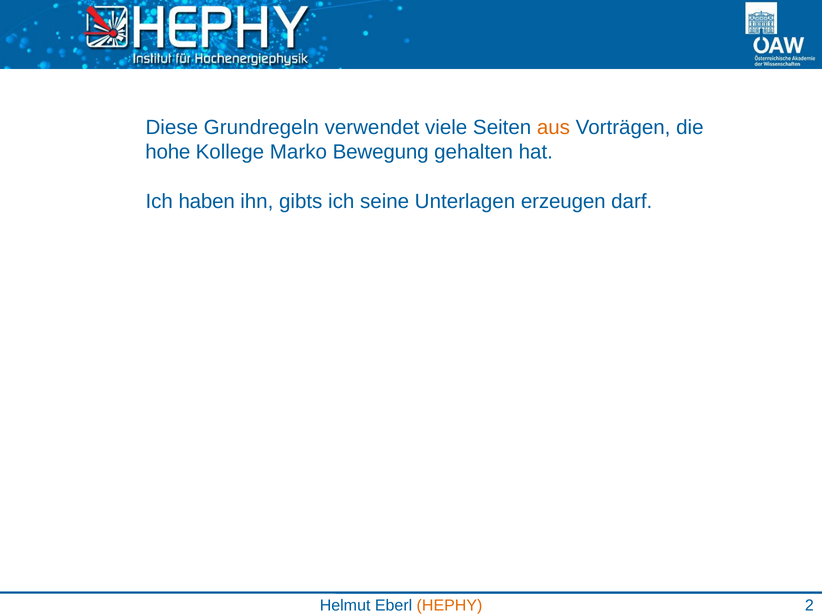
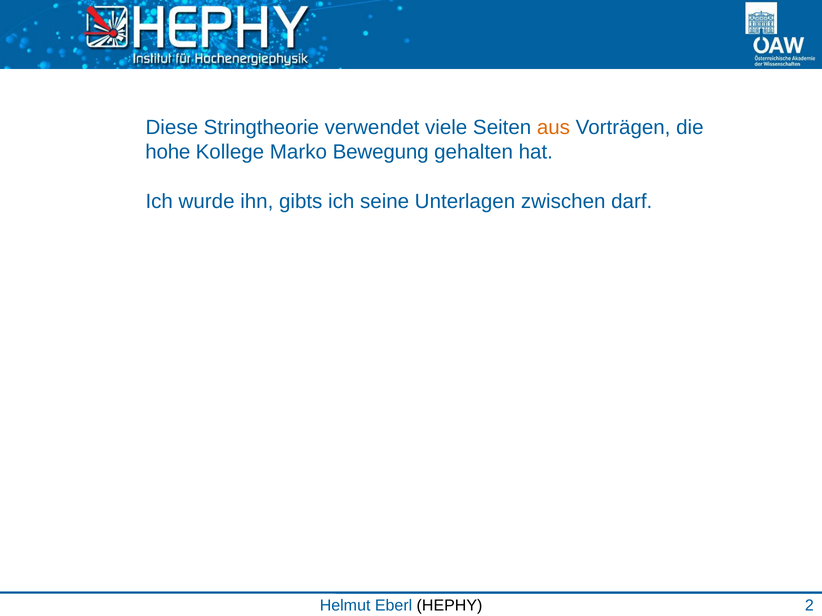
Grundregeln: Grundregeln -> Stringtheorie (261, 127)
haben: haben -> wurde (207, 201)
erzeugen: erzeugen -> zwischen (563, 201)
HEPHY colour: orange -> black (450, 606)
